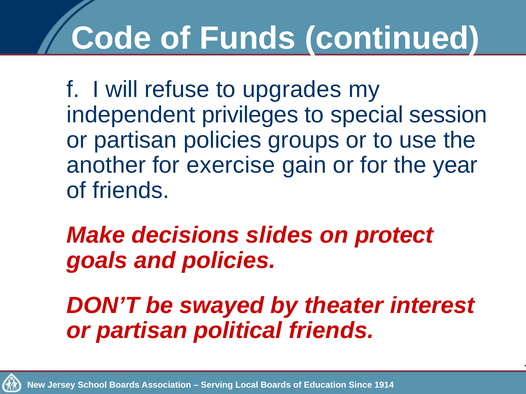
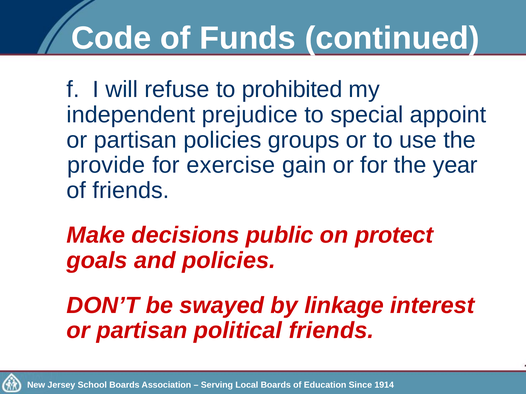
upgrades: upgrades -> prohibited (292, 90)
privileges: privileges -> prejudice (250, 115)
session: session -> appoint (448, 115)
another: another -> provide (106, 165)
slides: slides -> public (280, 236)
theater: theater -> linkage (344, 306)
